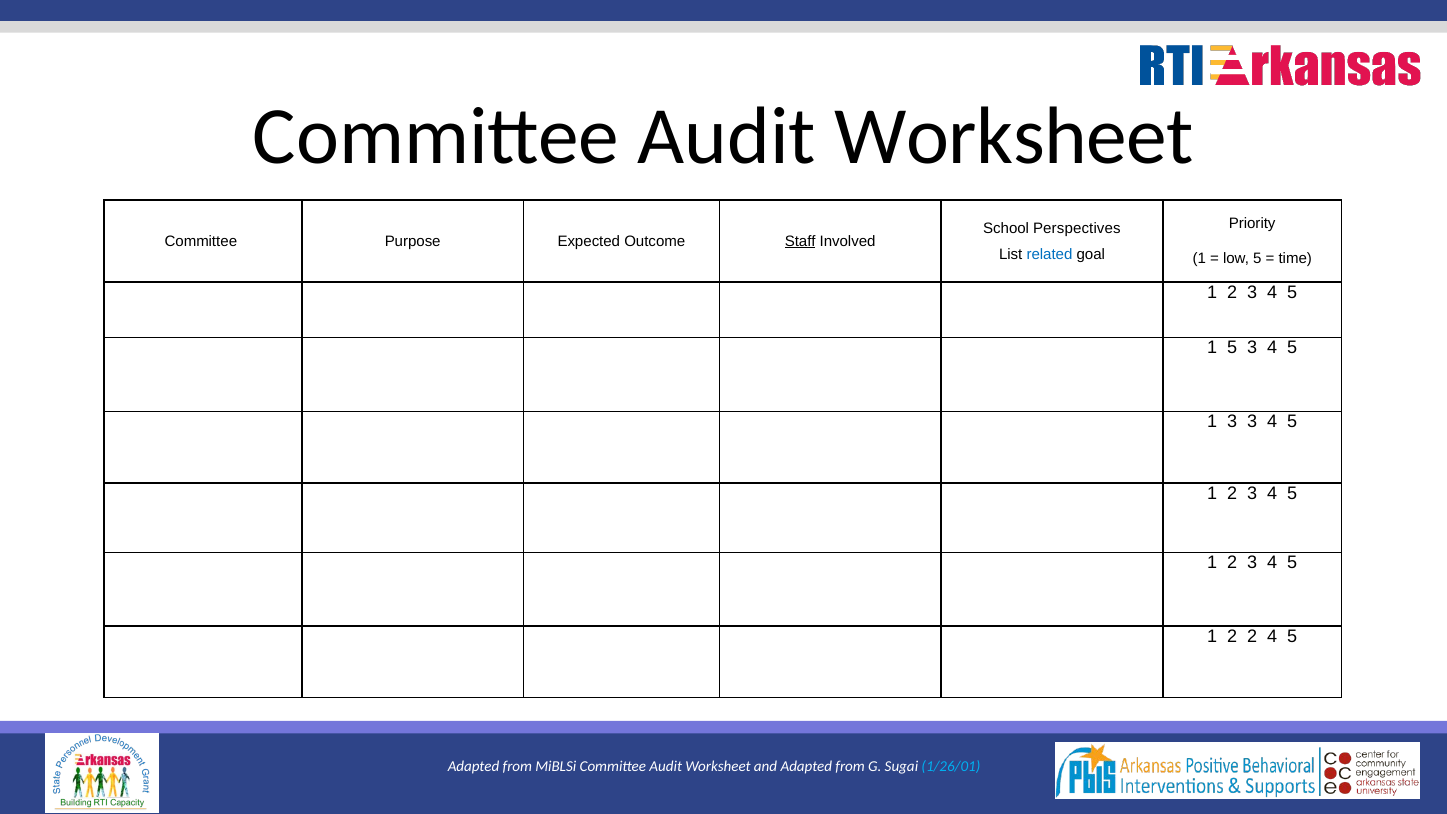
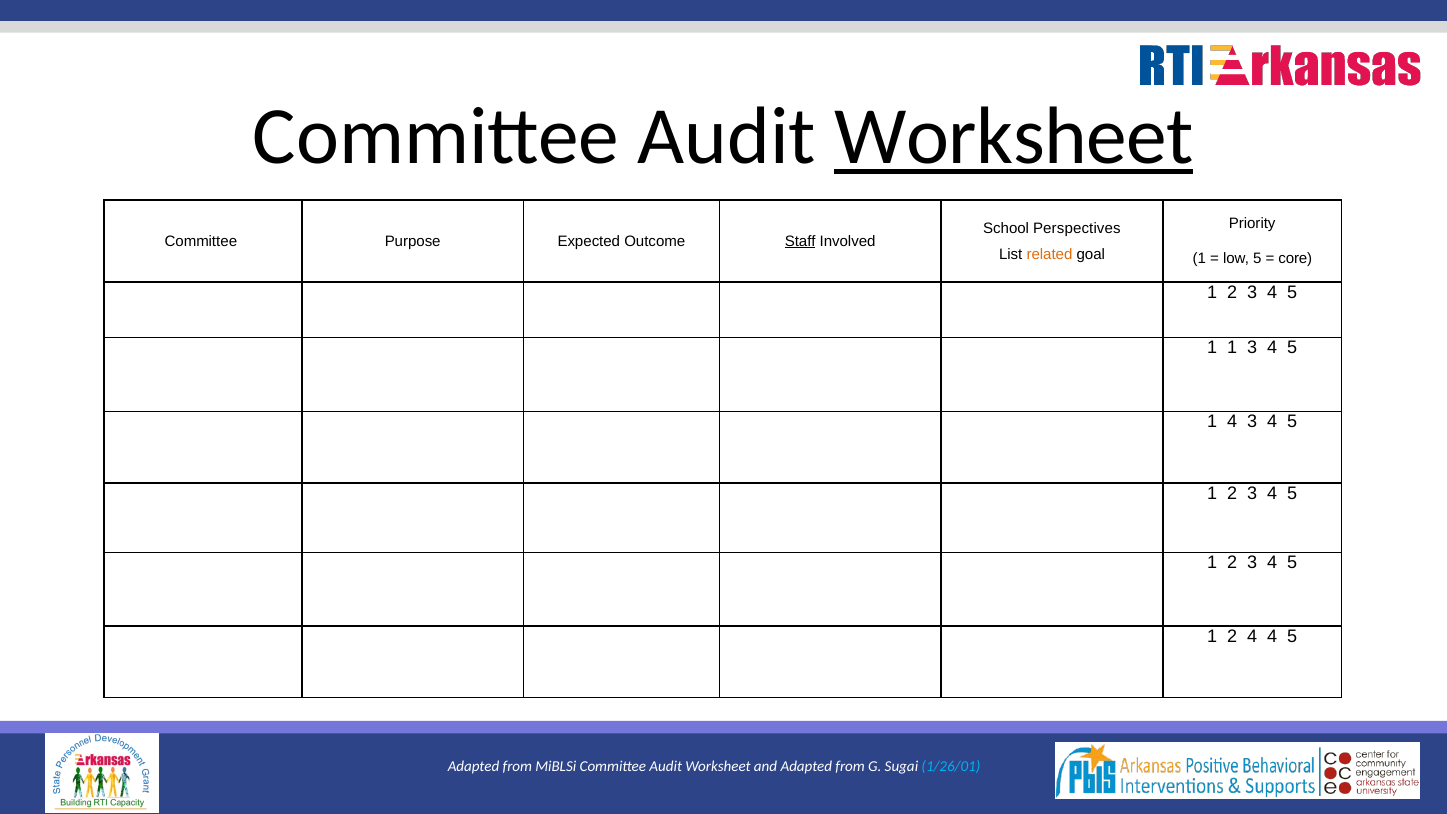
Worksheet underline: none -> present (1014, 136)
related colour: blue -> orange (1049, 254)
time: time -> core (1295, 259)
1 5: 5 -> 1 (1232, 348)
1 3: 3 -> 4 (1232, 422)
2 2: 2 -> 4 (1252, 636)
